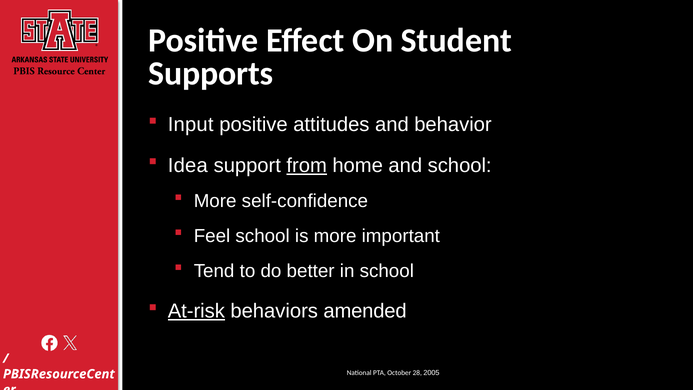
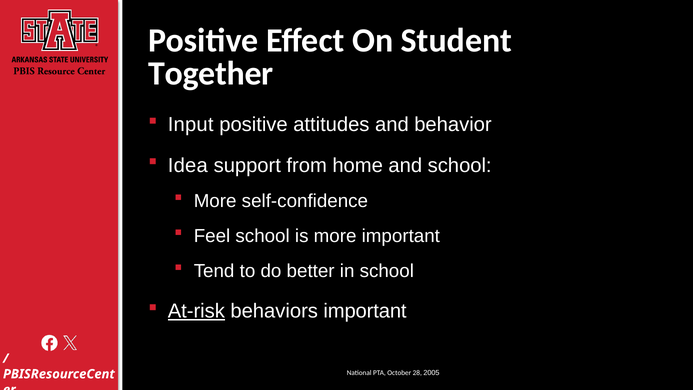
Supports: Supports -> Together (211, 74)
from underline: present -> none (307, 165)
behaviors amended: amended -> important (365, 311)
